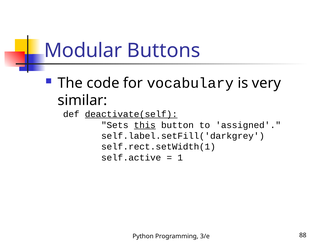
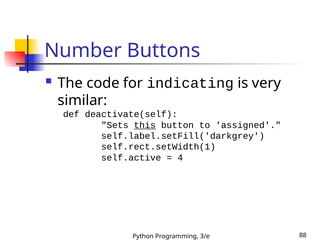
Modular: Modular -> Number (83, 51)
vocabulary: vocabulary -> indicating (190, 83)
deactivate(self underline: present -> none (131, 114)
1: 1 -> 4 (180, 158)
